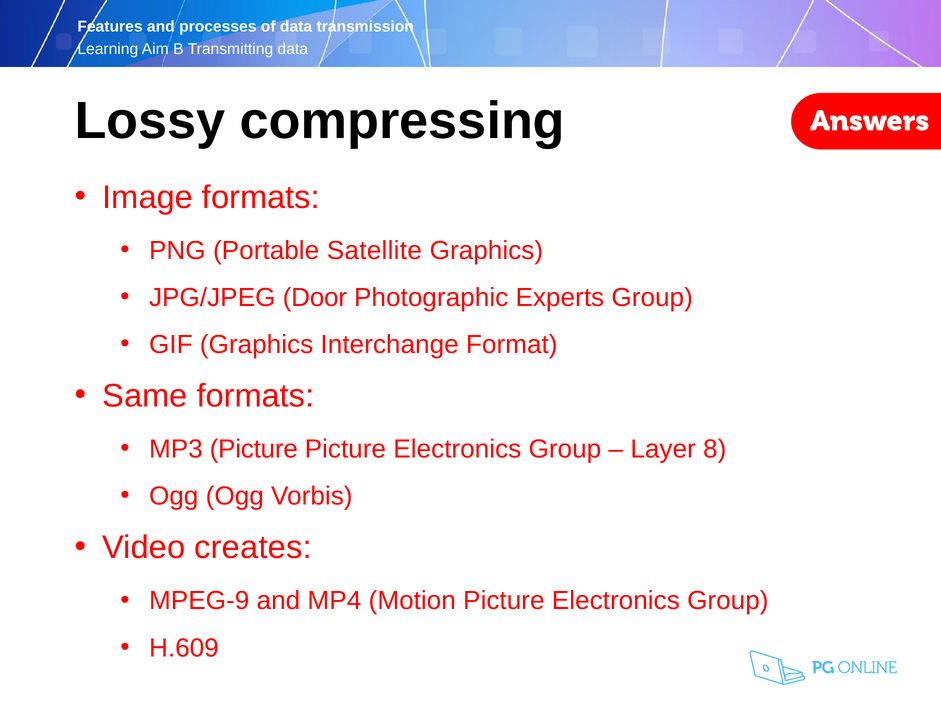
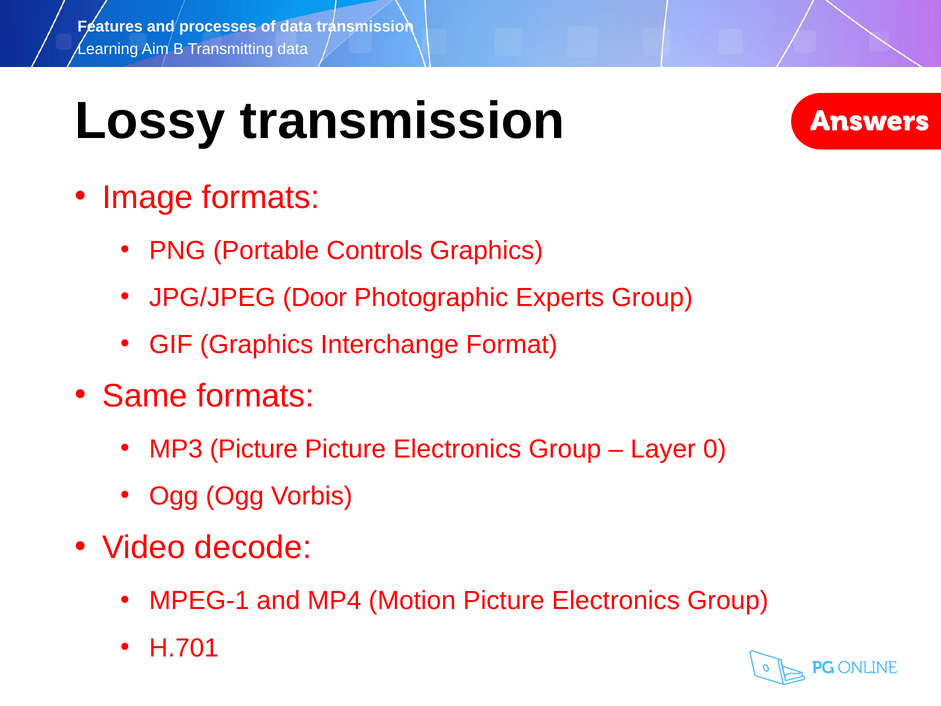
Lossy compressing: compressing -> transmission (402, 121)
Satellite: Satellite -> Controls (375, 250)
8: 8 -> 0 (715, 449)
creates: creates -> decode (253, 548)
MPEG-9: MPEG-9 -> MPEG-1 (199, 601)
H.609: H.609 -> H.701 (184, 648)
